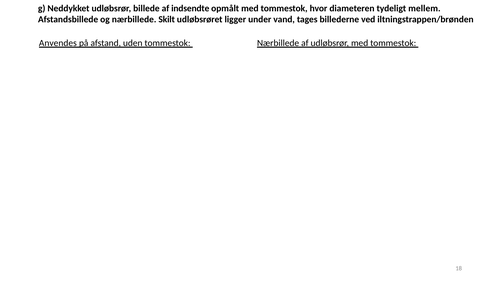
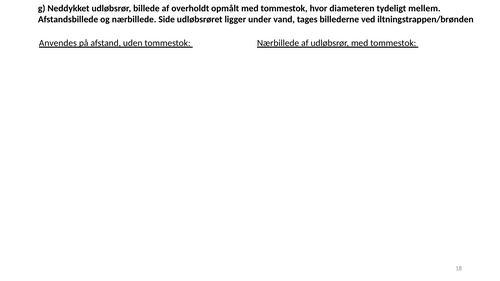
indsendte: indsendte -> overholdt (190, 8)
Skilt: Skilt -> Side (167, 20)
